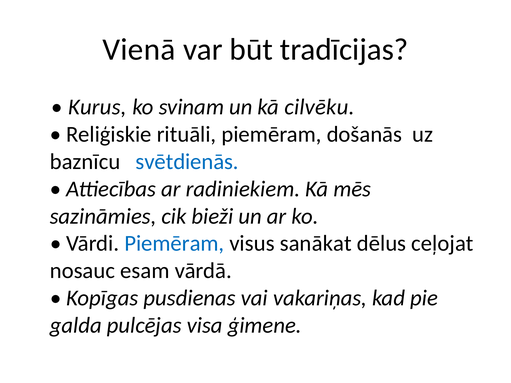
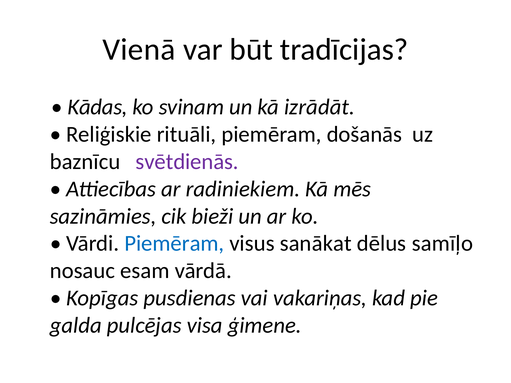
Kurus: Kurus -> Kādas (98, 107)
cilvēku: cilvēku -> izrādāt (320, 107)
svētdienās colour: blue -> purple (187, 162)
ceļojat: ceļojat -> samīļo (442, 244)
